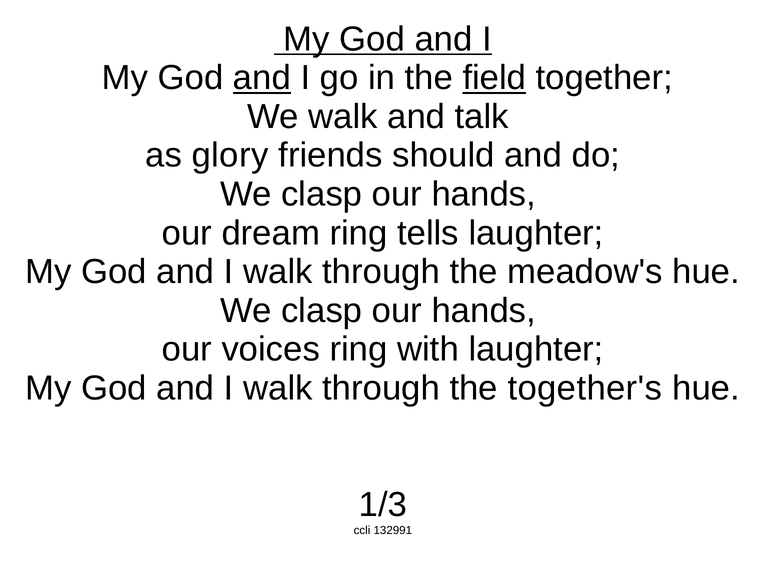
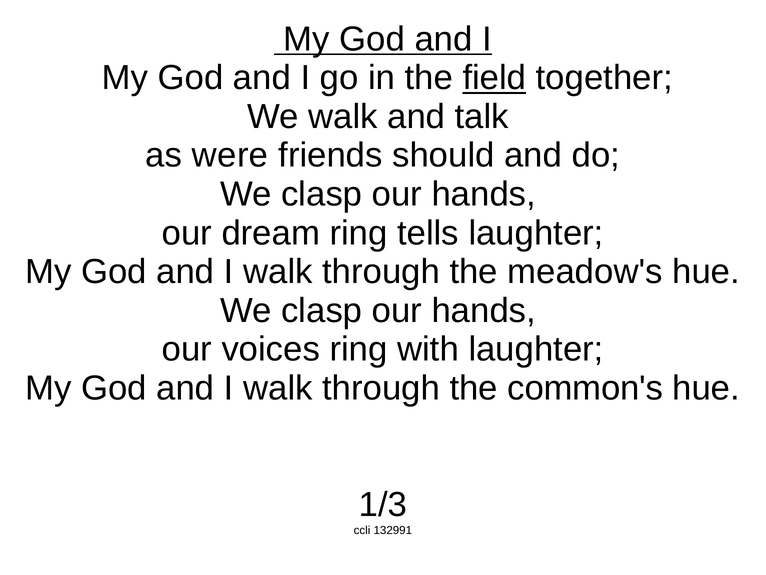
and underline: present -> none (262, 78)
glory: glory -> were (230, 155)
together's: together's -> common's (585, 388)
